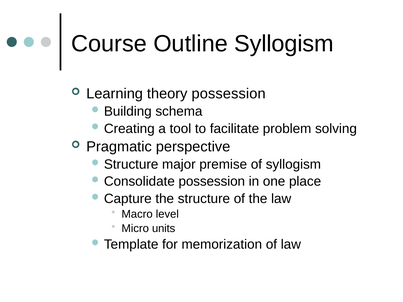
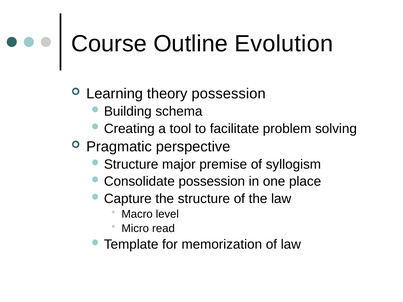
Outline Syllogism: Syllogism -> Evolution (284, 44)
units: units -> read (163, 229)
